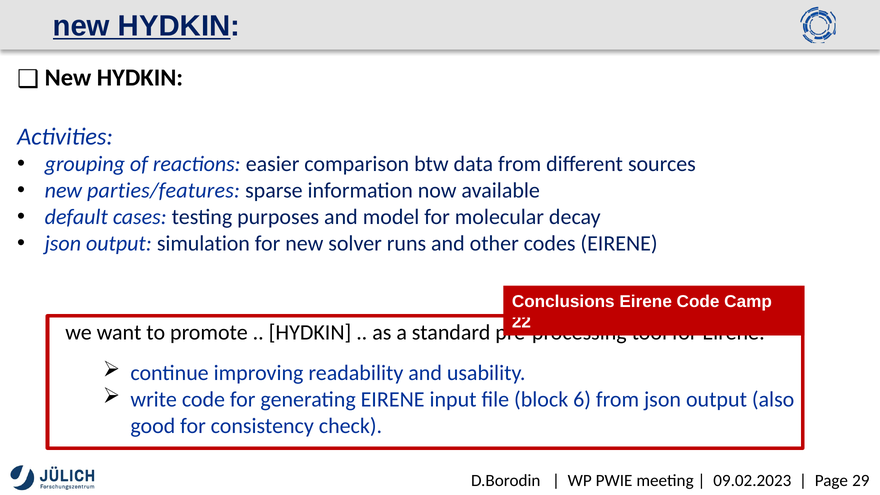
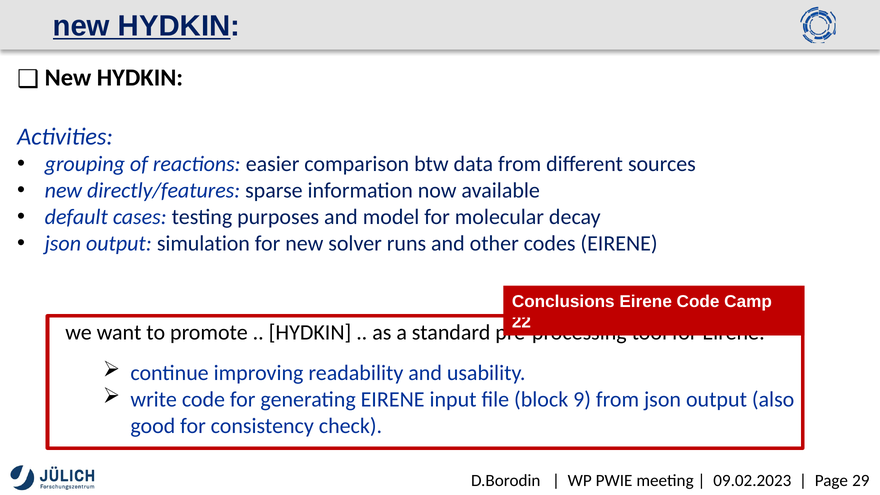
parties/features: parties/features -> directly/features (164, 191)
6: 6 -> 9 (582, 400)
